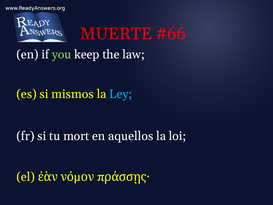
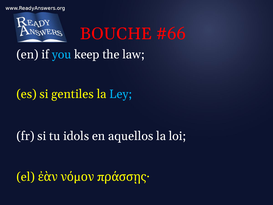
MUERTE: MUERTE -> BOUCHE (116, 34)
you colour: light green -> light blue (62, 54)
mismos: mismos -> gentiles (73, 94)
mort: mort -> idols (76, 136)
